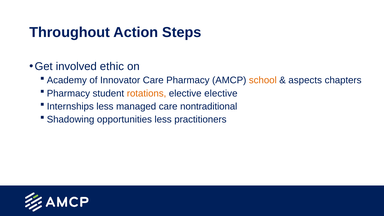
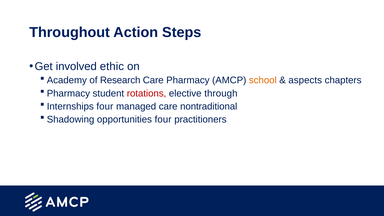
Innovator: Innovator -> Research (120, 80)
rotations colour: orange -> red (147, 93)
elective elective: elective -> through (221, 93)
less: less -> four (105, 106)
opportunities less: less -> four (163, 119)
